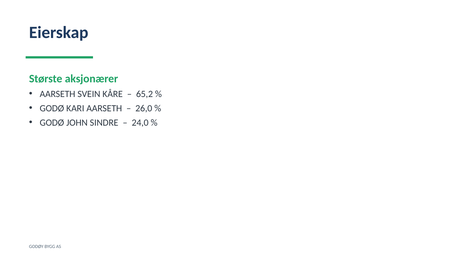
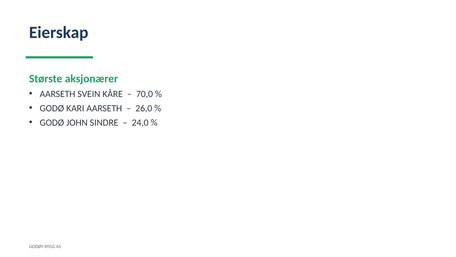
65,2: 65,2 -> 70,0 (144, 94)
